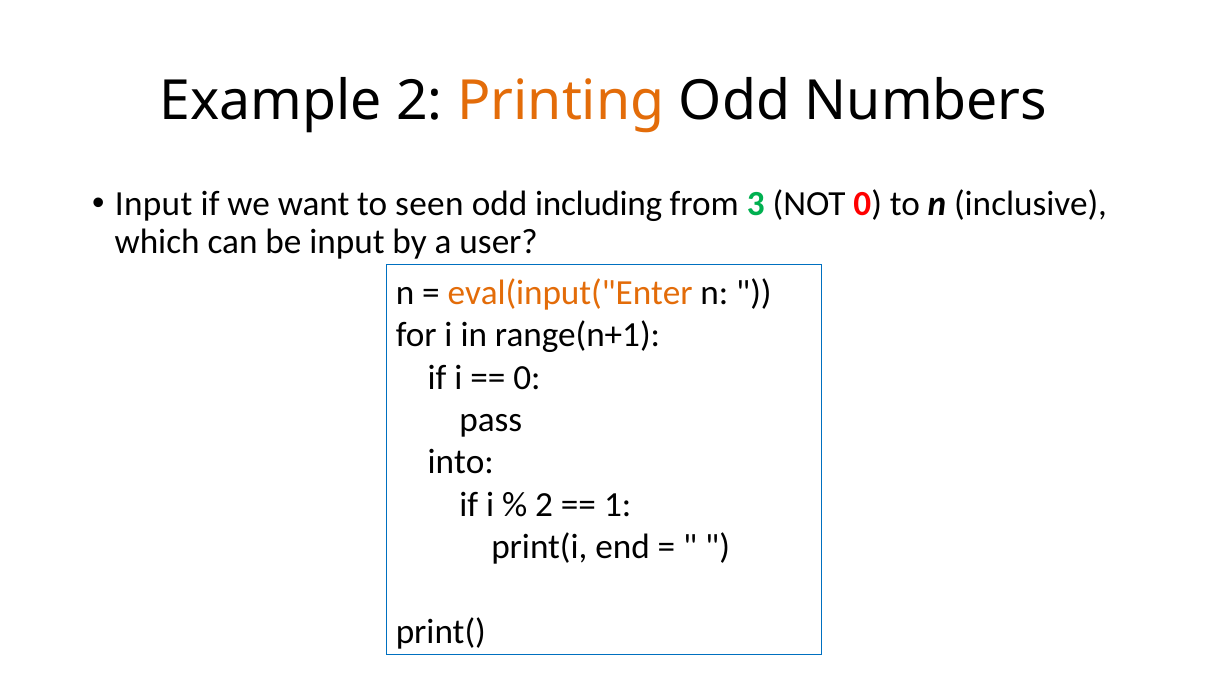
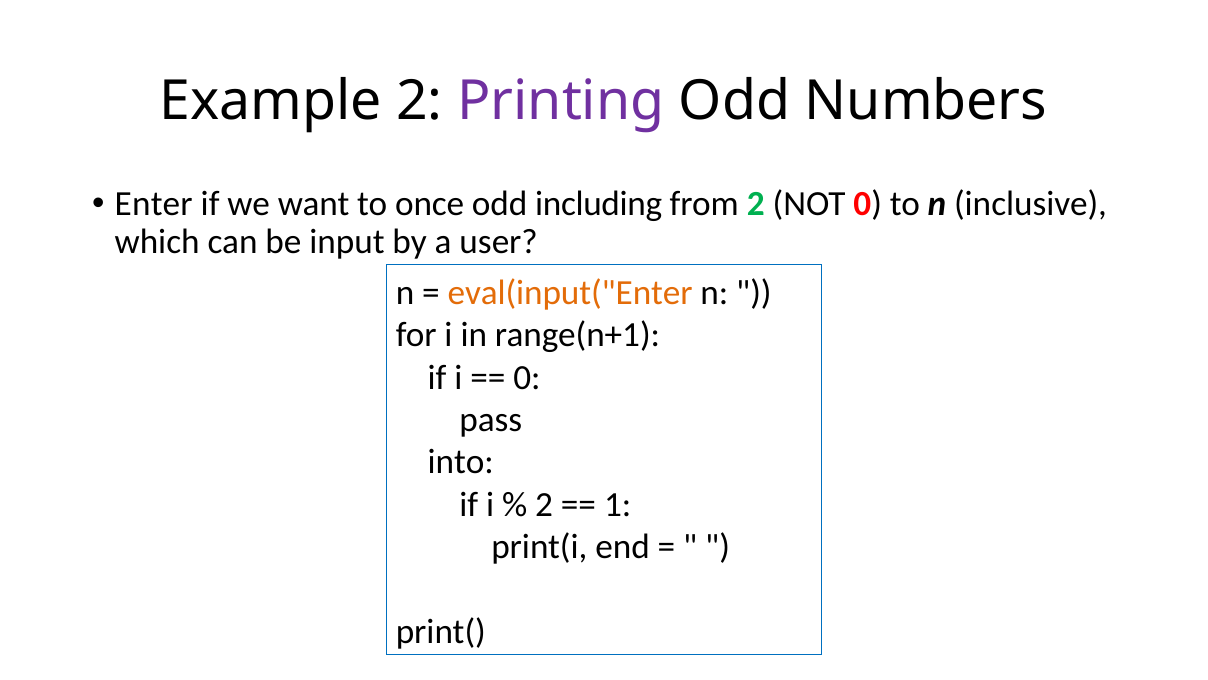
Printing colour: orange -> purple (561, 101)
Input: Input -> Enter (154, 204)
seen: seen -> once (430, 204)
from 3: 3 -> 2 (756, 204)
